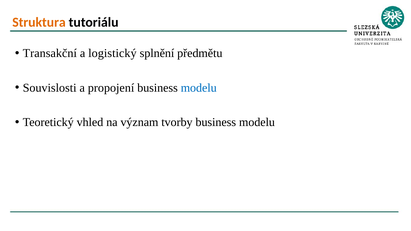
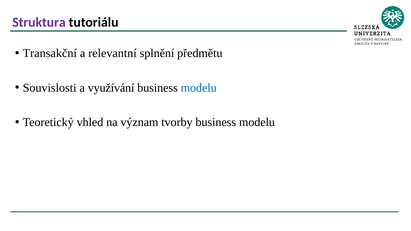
Struktura colour: orange -> purple (39, 22)
logistický: logistický -> relevantní (112, 53)
propojení: propojení -> využívání (111, 88)
